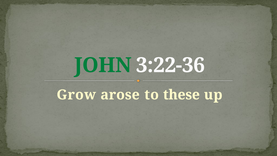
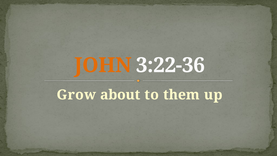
JOHN colour: green -> orange (103, 65)
arose: arose -> about (120, 95)
these: these -> them (181, 95)
